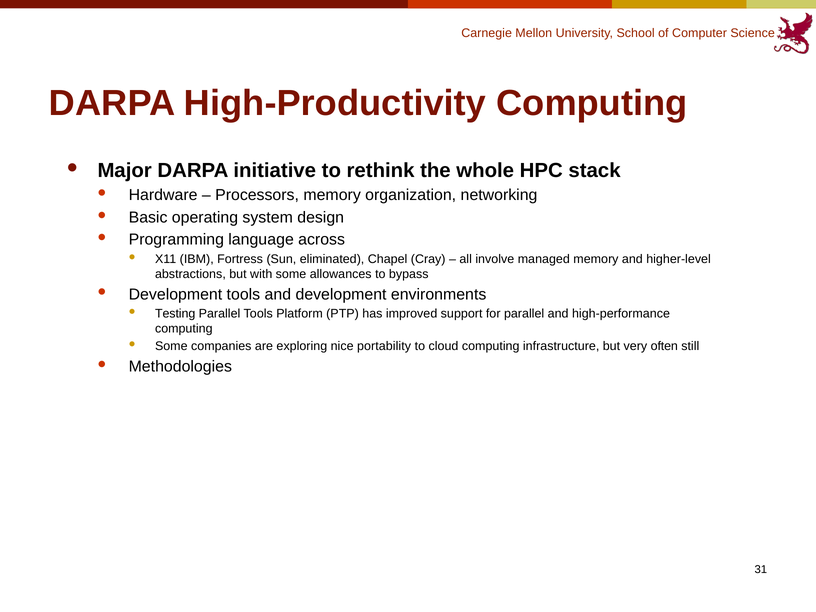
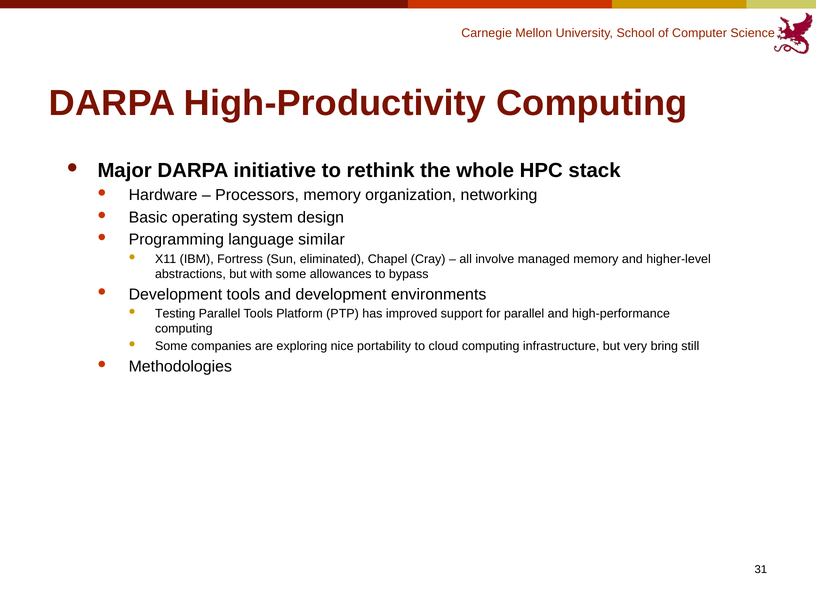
across: across -> similar (322, 240)
often: often -> bring (664, 346)
